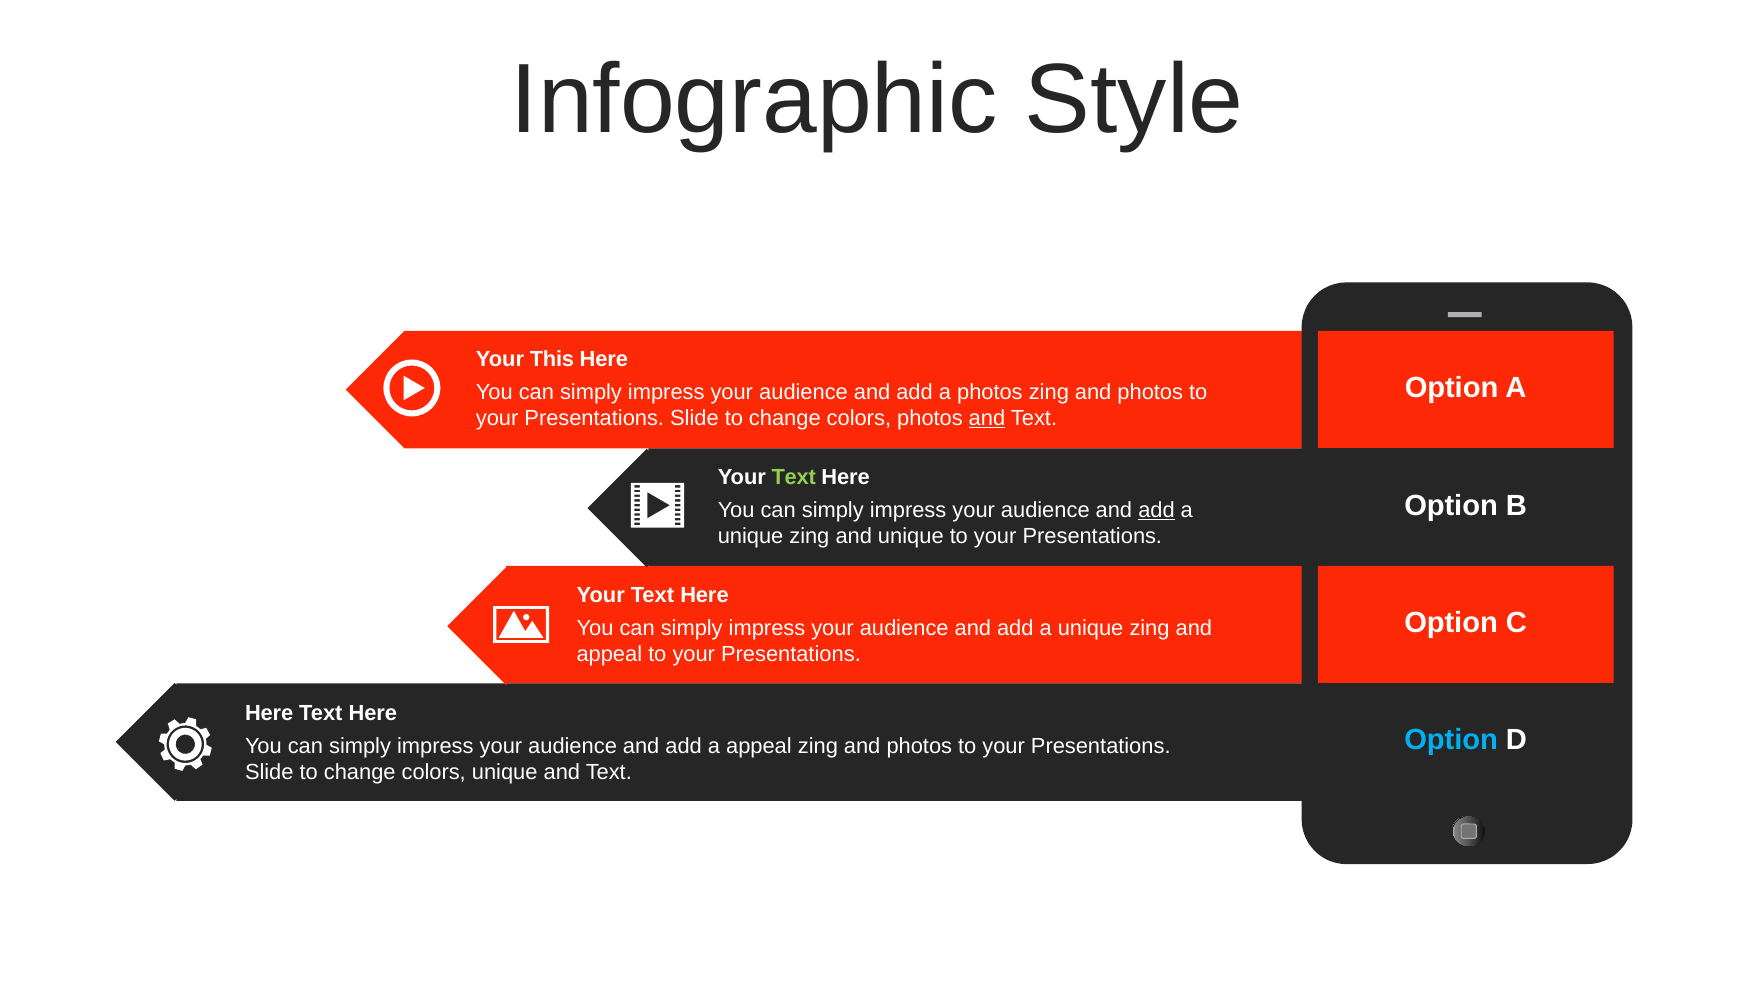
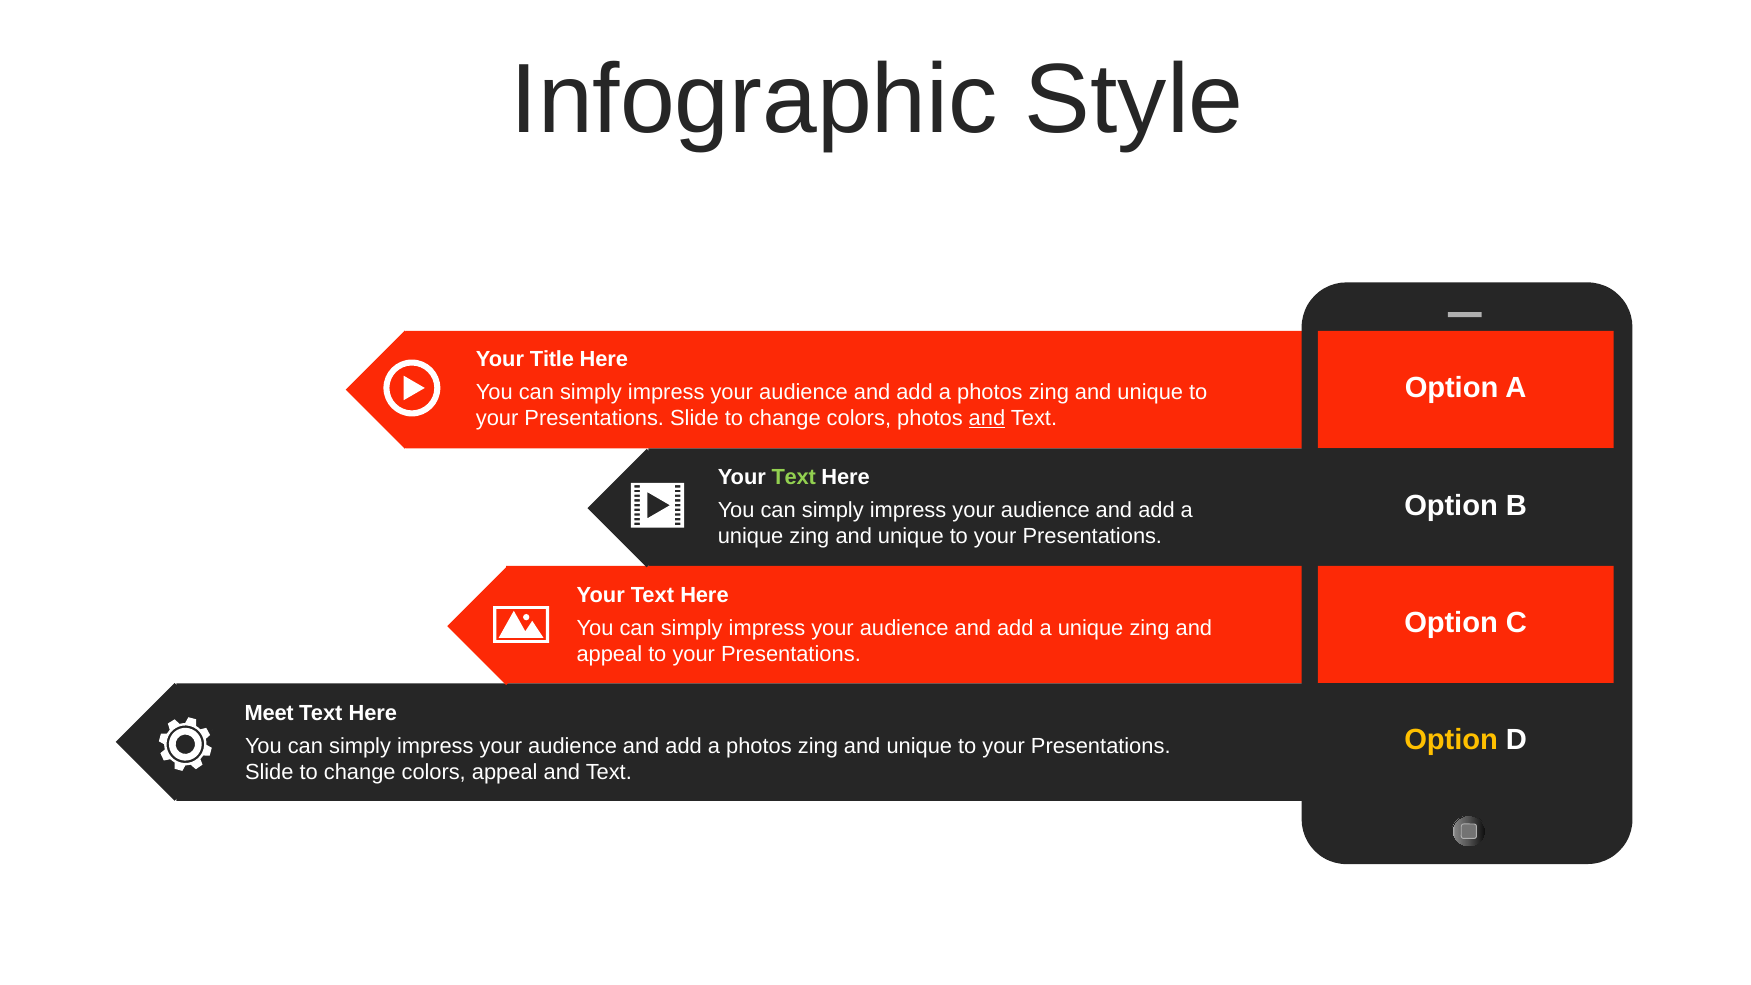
This: This -> Title (552, 359)
photos: photos -> unique (1150, 392)
add underline: present -> none (1156, 510)
Here: Here -> Meet (269, 713)
Option colour: light blue -> yellow (1451, 740)
appeal: appeal -> photos (759, 746)
photos: photos -> unique (919, 746)
colors unique: unique -> appeal (505, 773)
